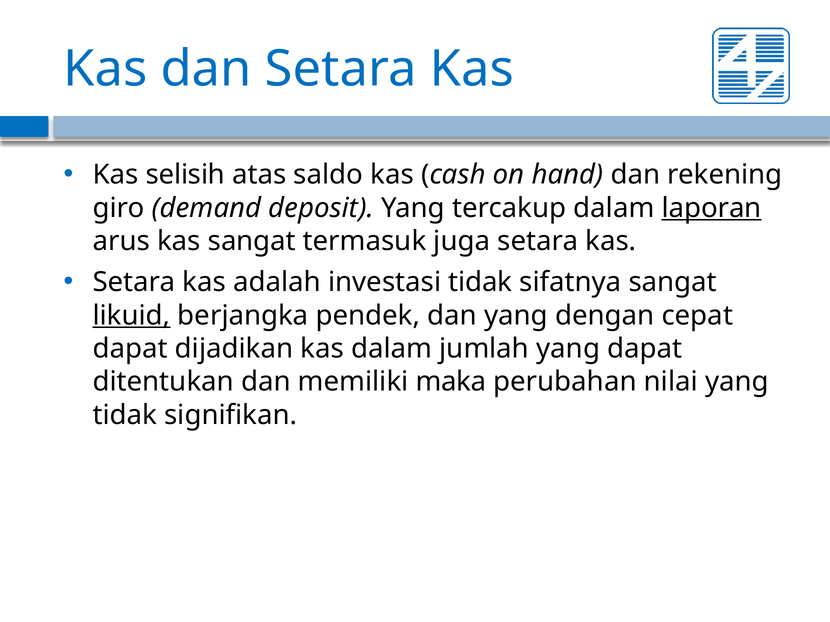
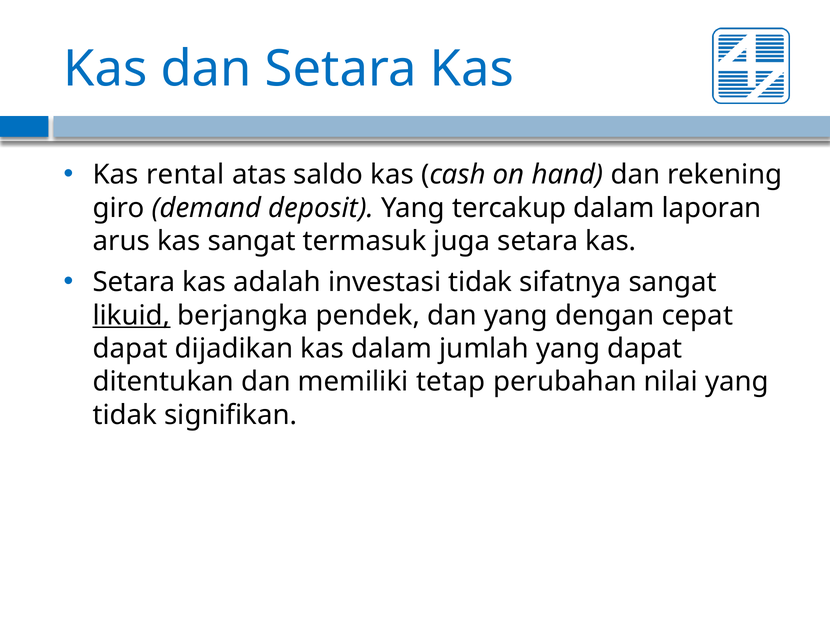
selisih: selisih -> rental (185, 175)
laporan underline: present -> none (712, 208)
maka: maka -> tetap (451, 382)
